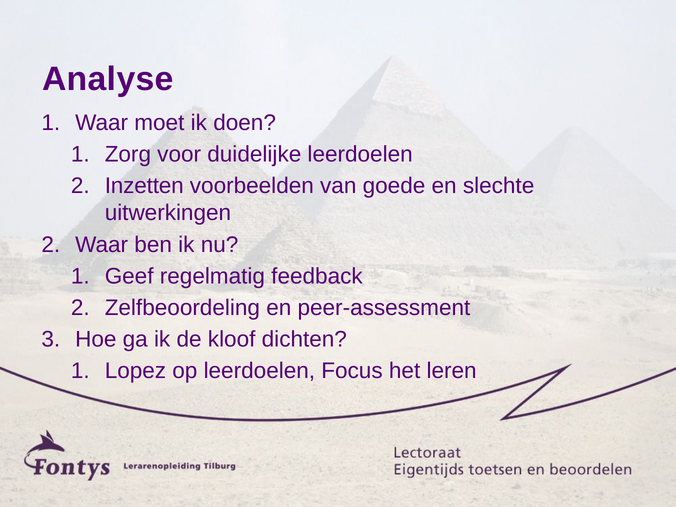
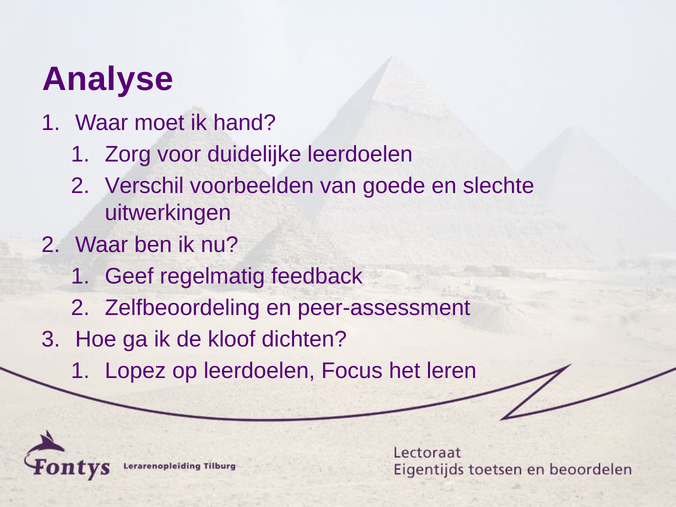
doen: doen -> hand (245, 123)
Inzetten: Inzetten -> Verschil (144, 186)
